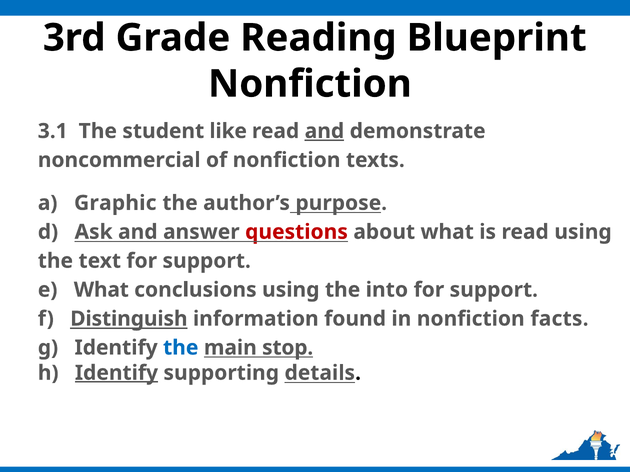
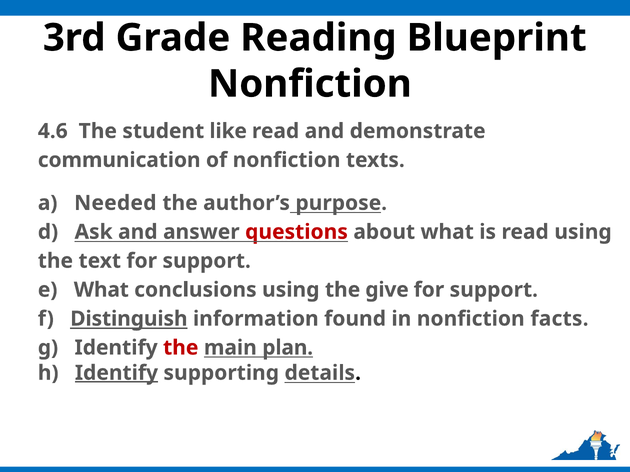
3.1: 3.1 -> 4.6 (53, 131)
and underline: present -> none (324, 131)
noncommercial: noncommercial -> communication (119, 160)
Graphic: Graphic -> Needed (115, 203)
into: into -> give (387, 290)
the colour: blue -> red (181, 348)
stop: stop -> plan (288, 348)
